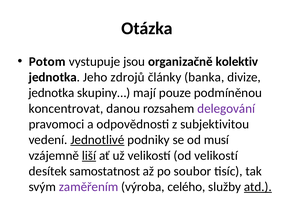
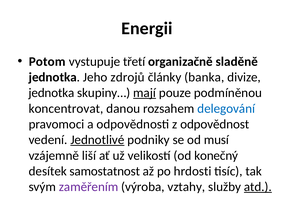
Otázka: Otázka -> Energii (147, 28)
jsou: jsou -> třetí (134, 62)
kolektiv: kolektiv -> sladěně (237, 62)
mají underline: none -> present (145, 93)
delegování colour: purple -> blue (226, 109)
subjektivitou: subjektivitou -> odpovědnost (215, 124)
liší underline: present -> none (89, 156)
od velikostí: velikostí -> konečný (216, 156)
soubor: soubor -> hrdosti (193, 172)
celého: celého -> vztahy (186, 187)
